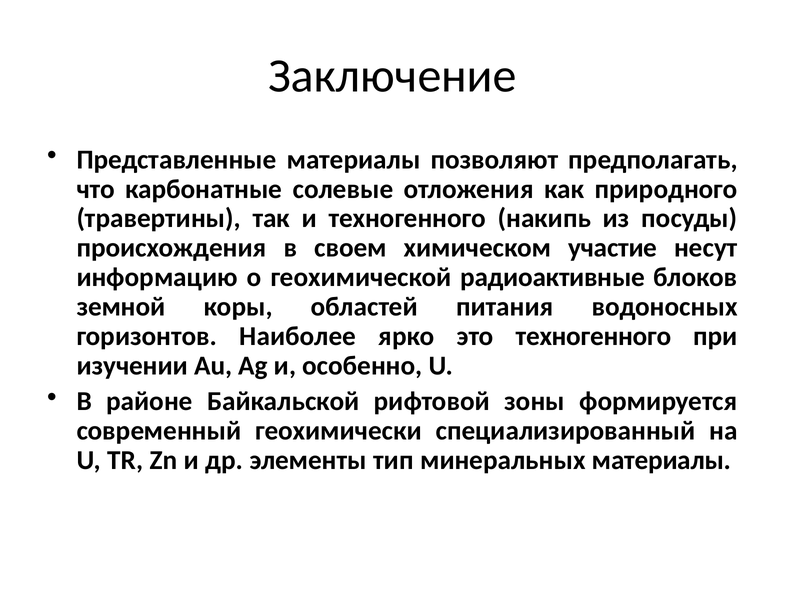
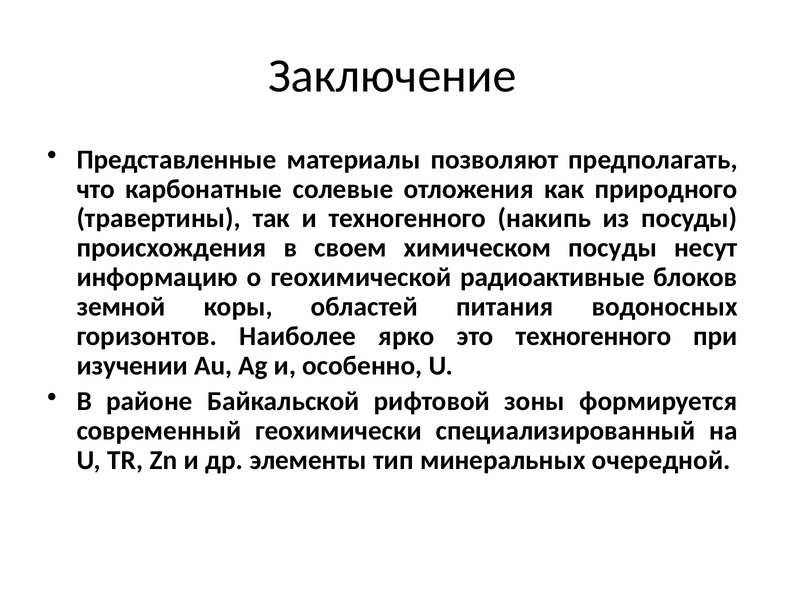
химическом участие: участие -> посуды (613, 248)
минеральных материалы: материалы -> очередной (661, 460)
